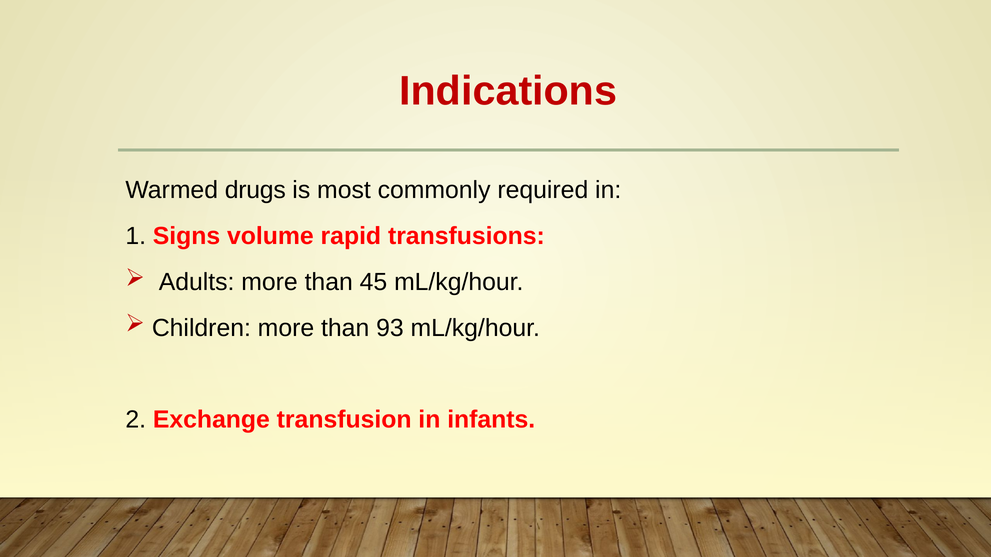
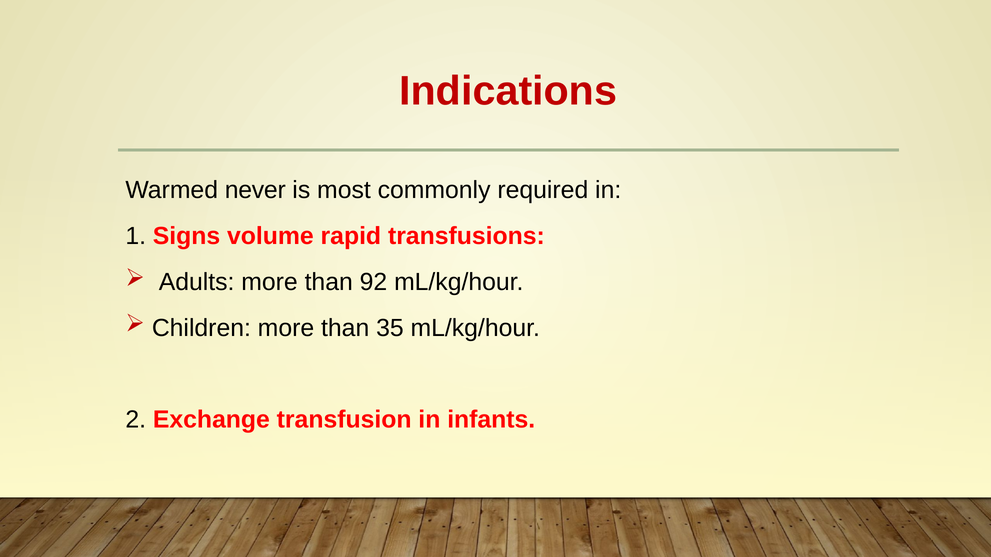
drugs: drugs -> never (255, 190)
45: 45 -> 92 (374, 282)
93: 93 -> 35 (390, 328)
